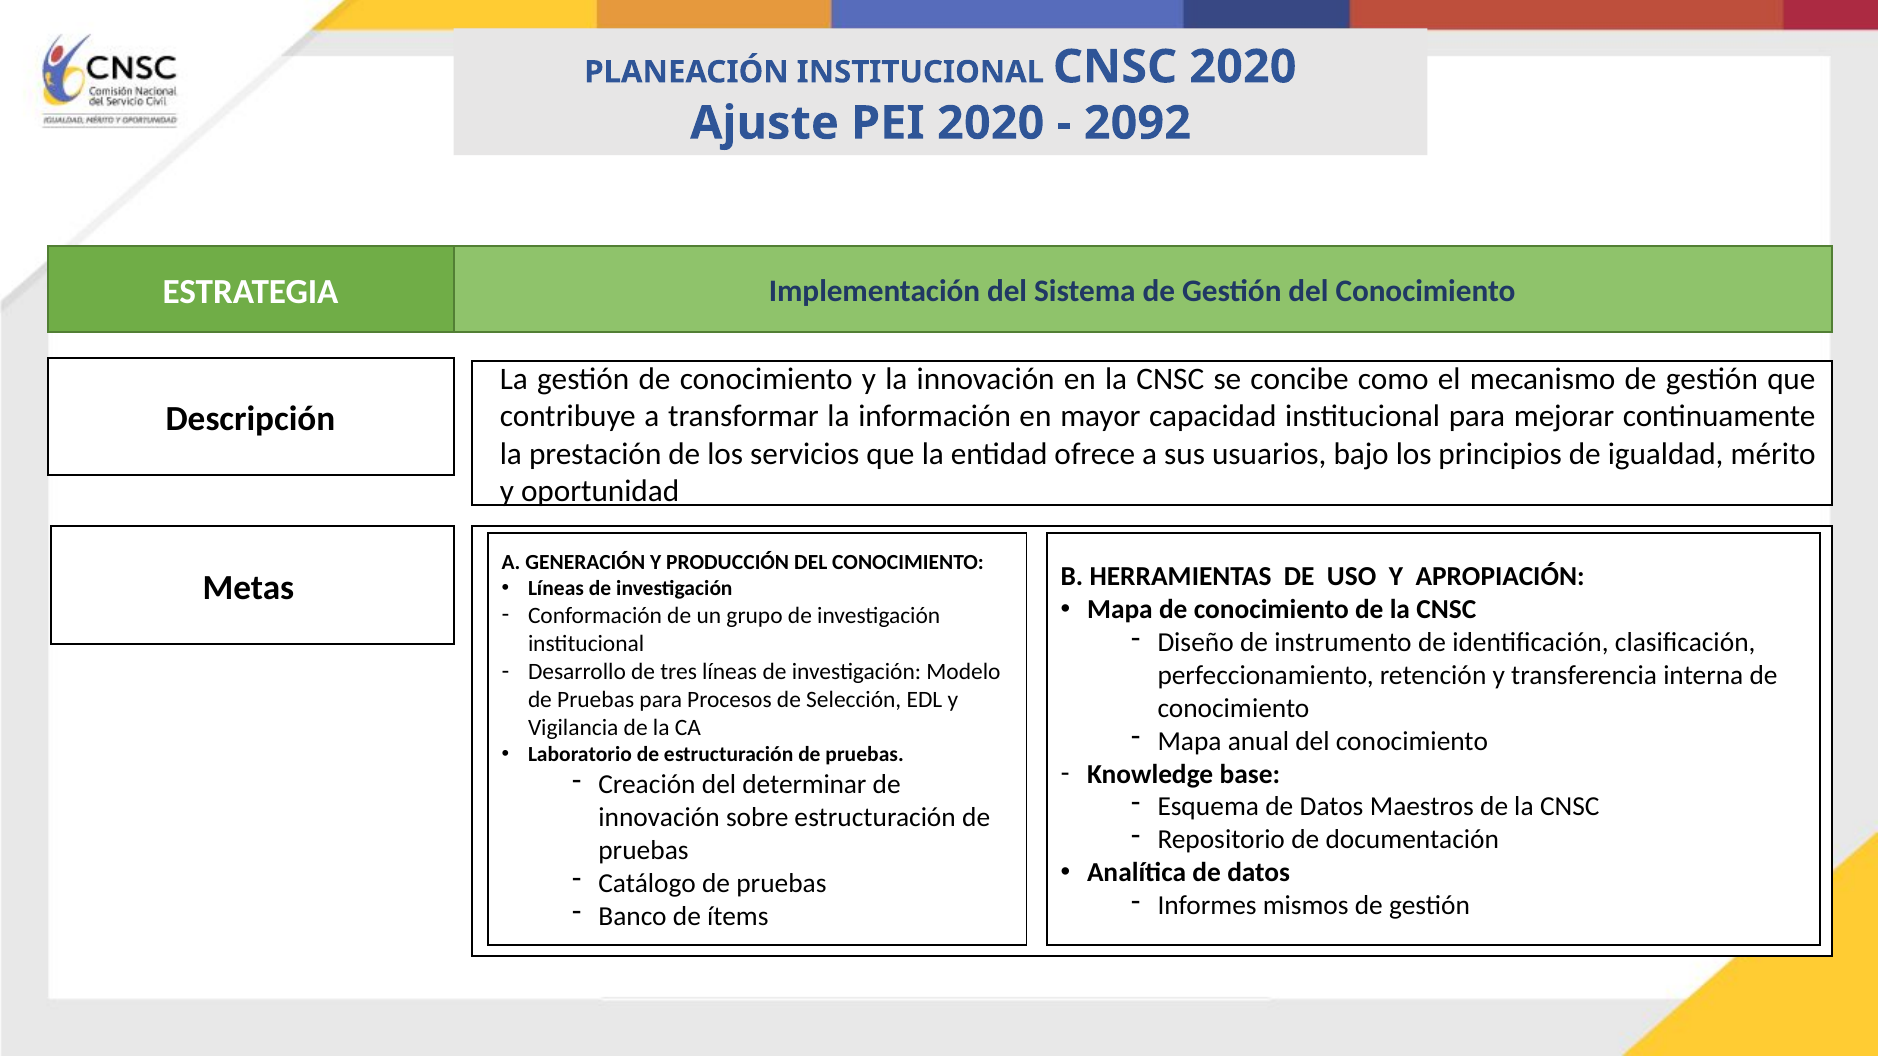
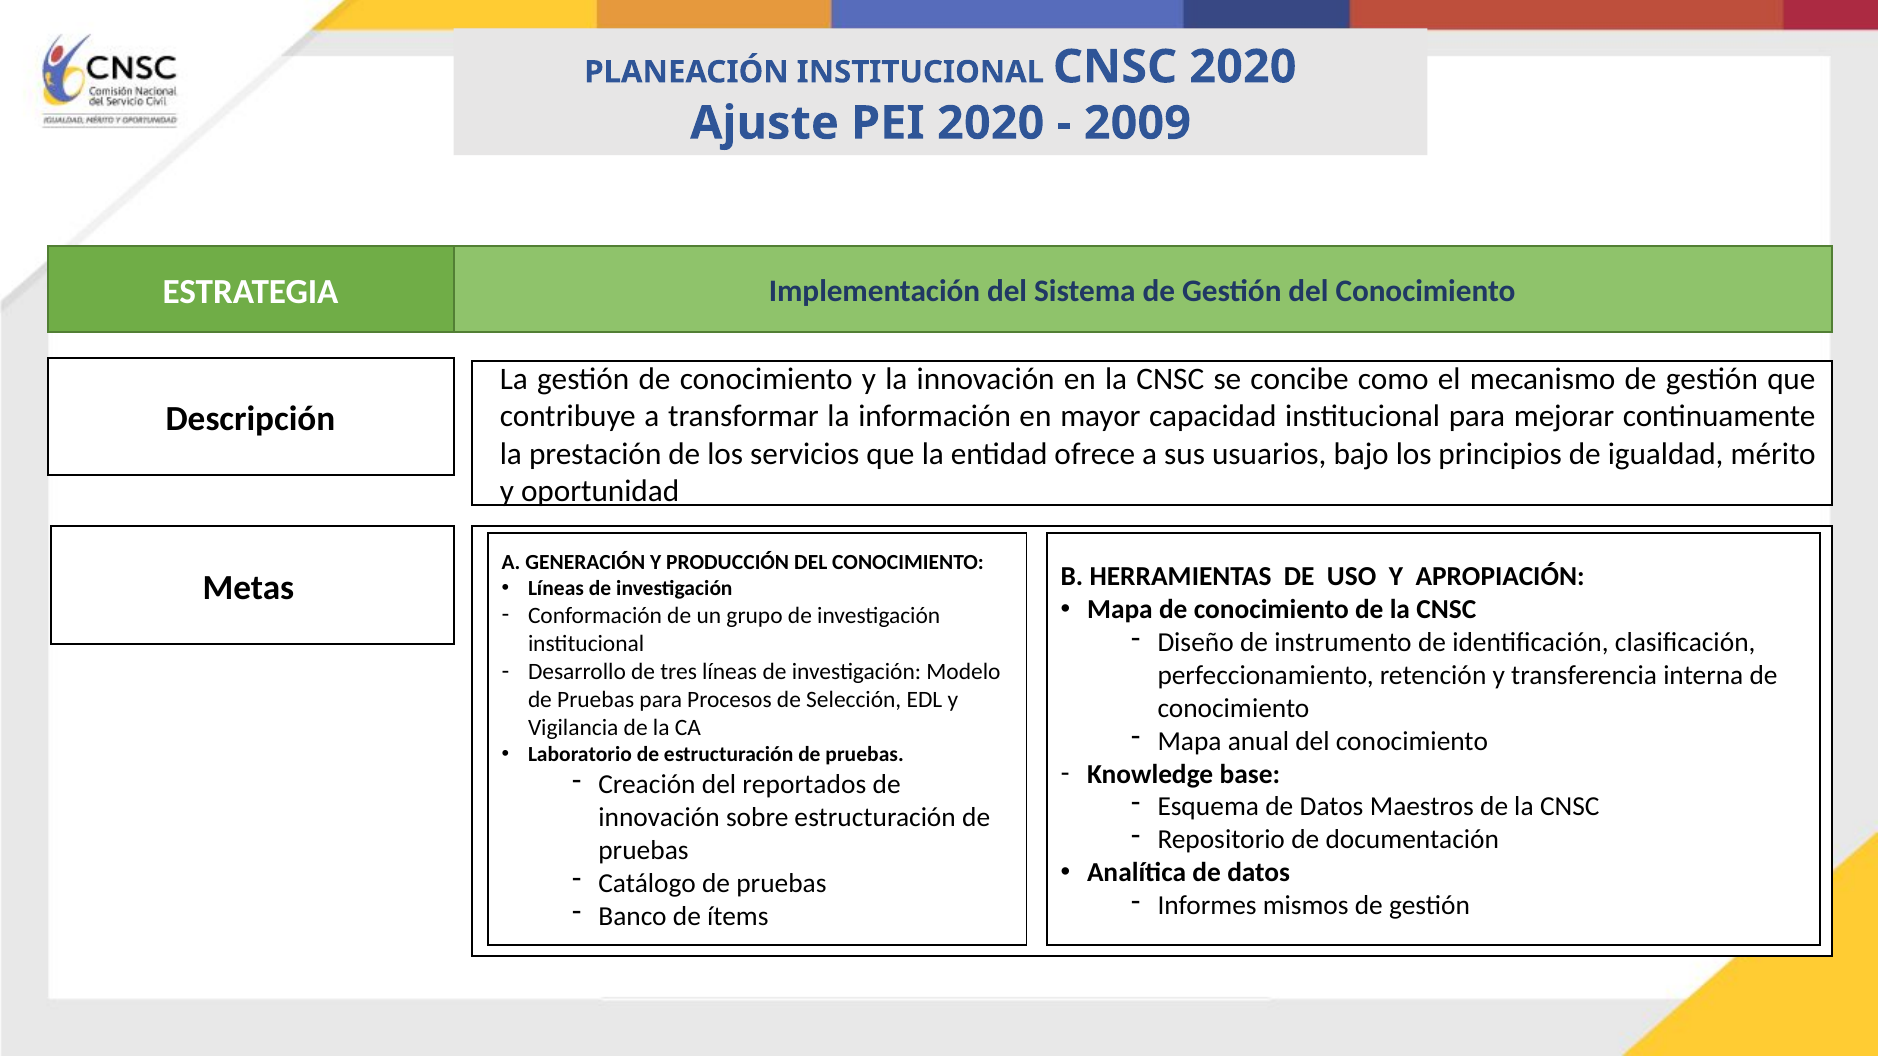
2092: 2092 -> 2009 (1137, 123)
determinar: determinar -> reportados (804, 785)
